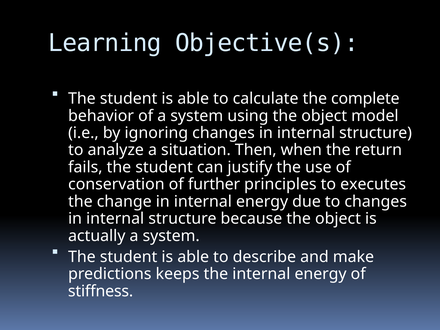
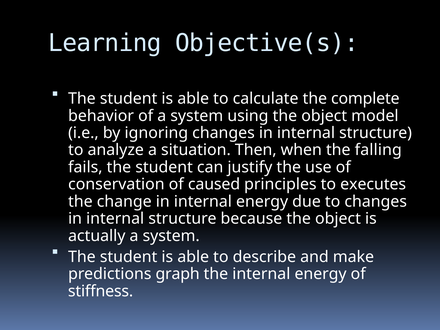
return: return -> falling (378, 150)
further: further -> caused (214, 184)
keeps: keeps -> graph (178, 274)
